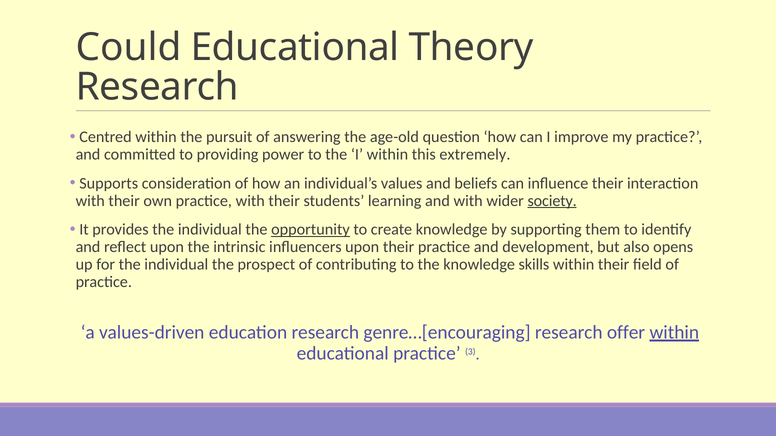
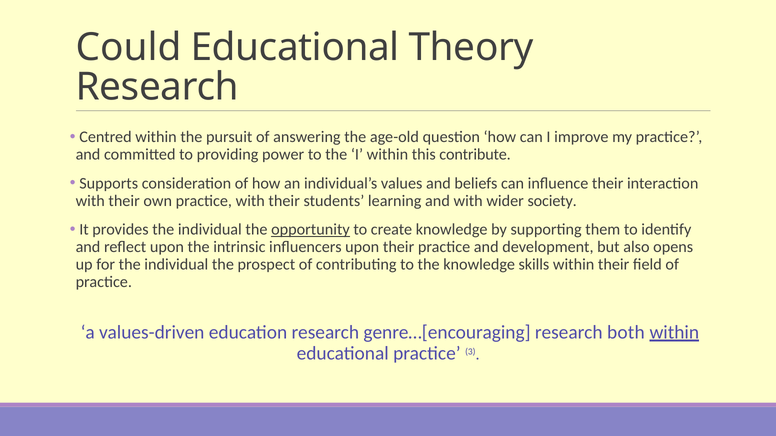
extremely: extremely -> contribute (475, 155)
society underline: present -> none (552, 201)
offer: offer -> both (626, 333)
